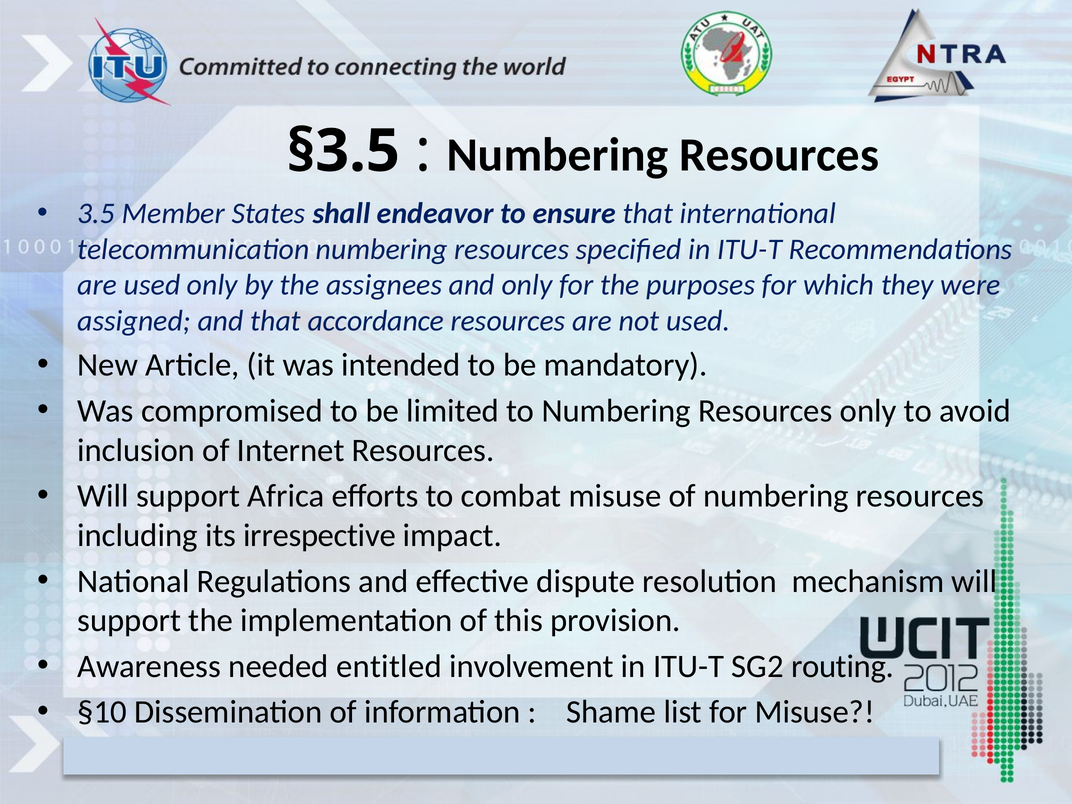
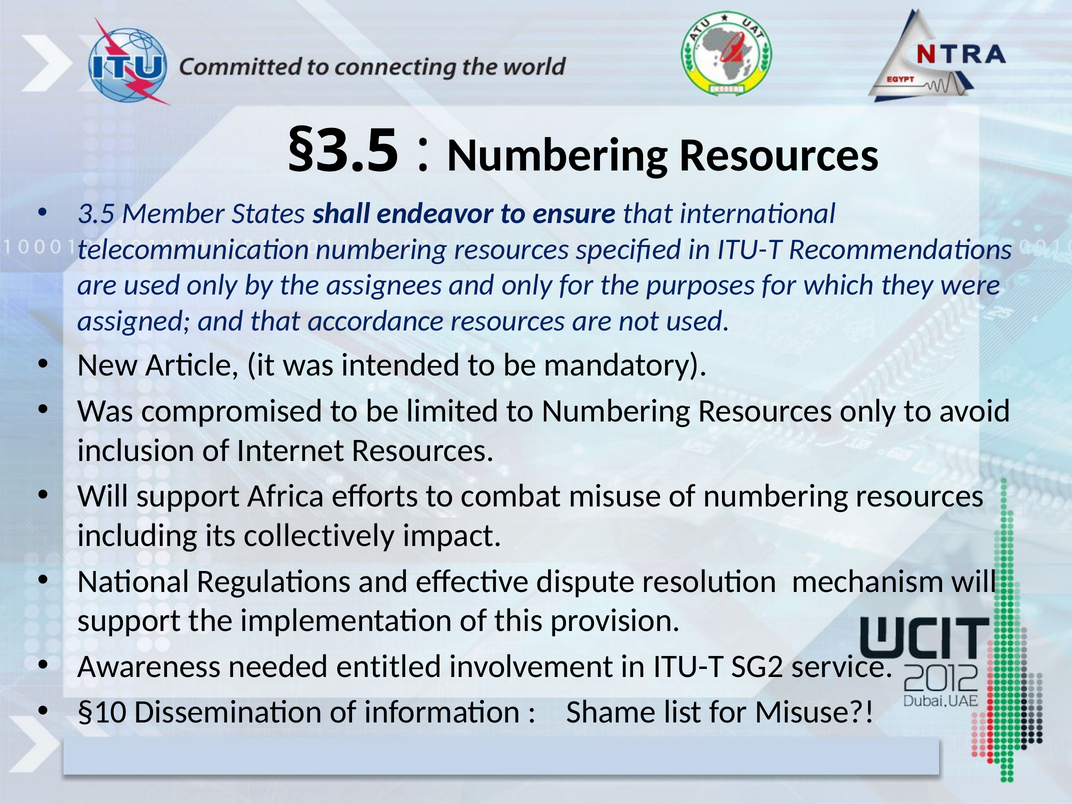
irrespective: irrespective -> collectively (319, 535)
routing: routing -> service (842, 666)
